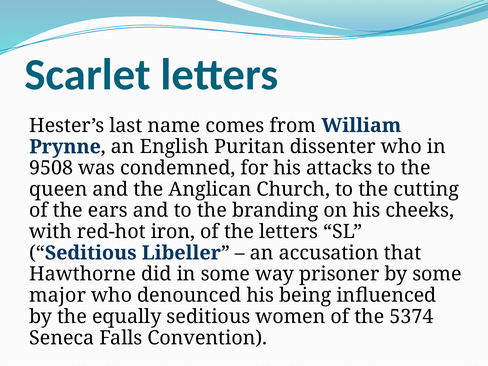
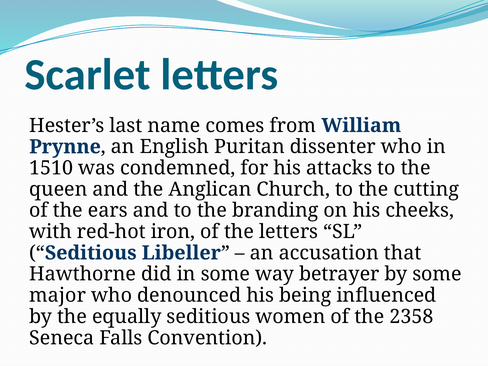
9508: 9508 -> 1510 (51, 168)
prisoner: prisoner -> betrayer (339, 274)
5374: 5374 -> 2358 (411, 317)
